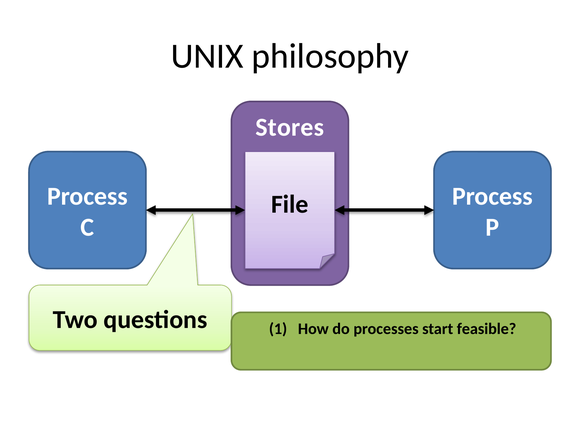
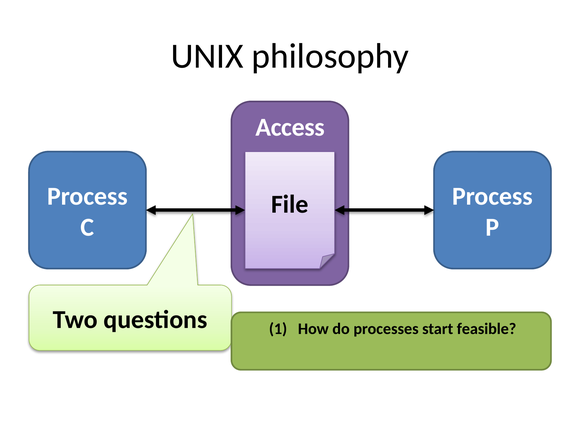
Stores: Stores -> Access (290, 127)
